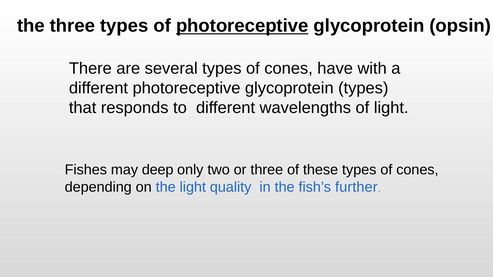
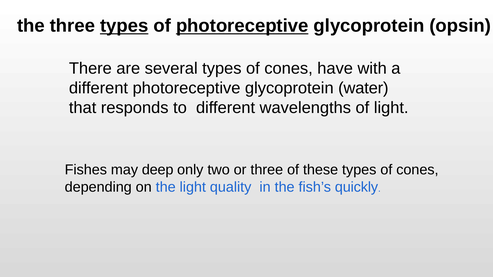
types underline: none -> present (124, 26)
glycoprotein types: types -> water (363, 88)
further: further -> quickly (356, 187)
